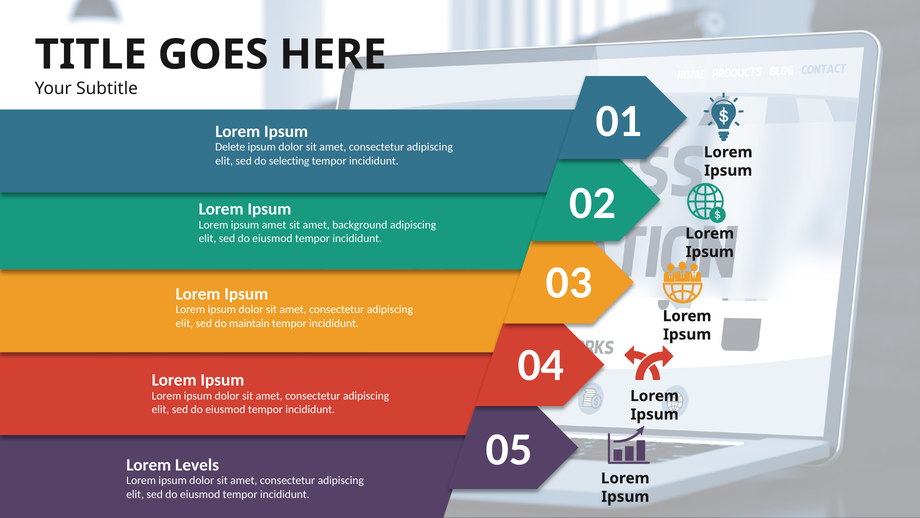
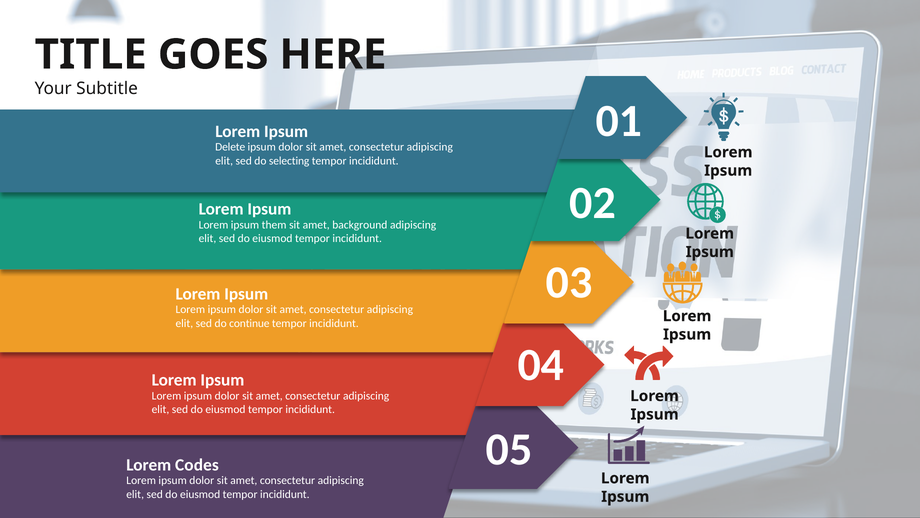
ipsum amet: amet -> them (274, 225)
maintain: maintain -> continue (249, 323)
Levels: Levels -> Codes (197, 464)
